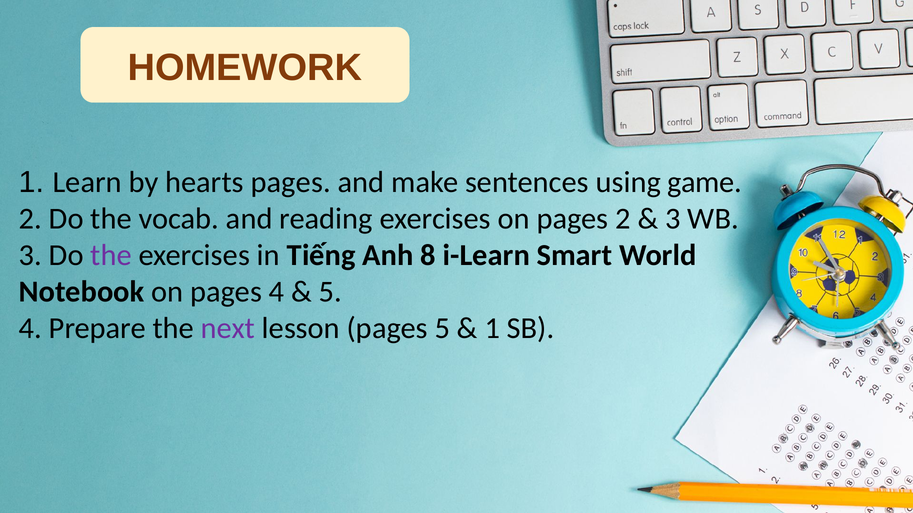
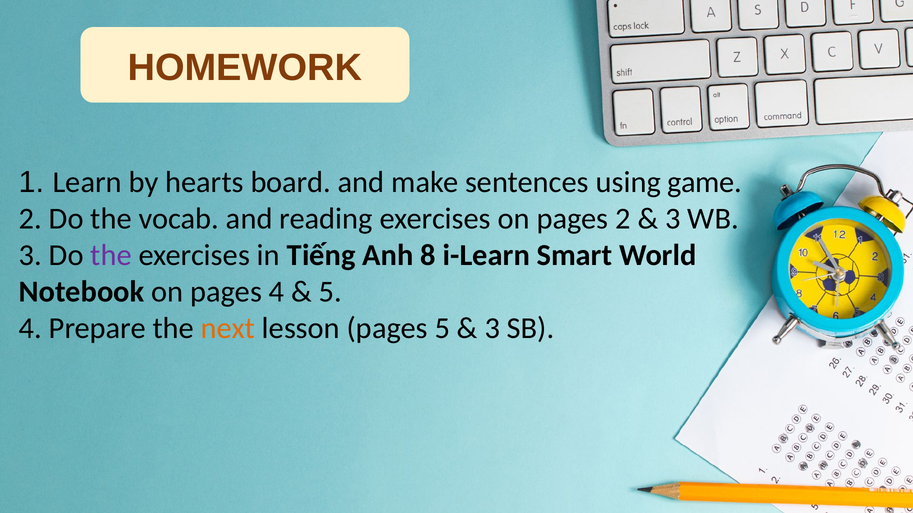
hearts pages: pages -> board (291, 182)
next colour: purple -> orange (228, 329)
1: 1 -> 3 (492, 329)
